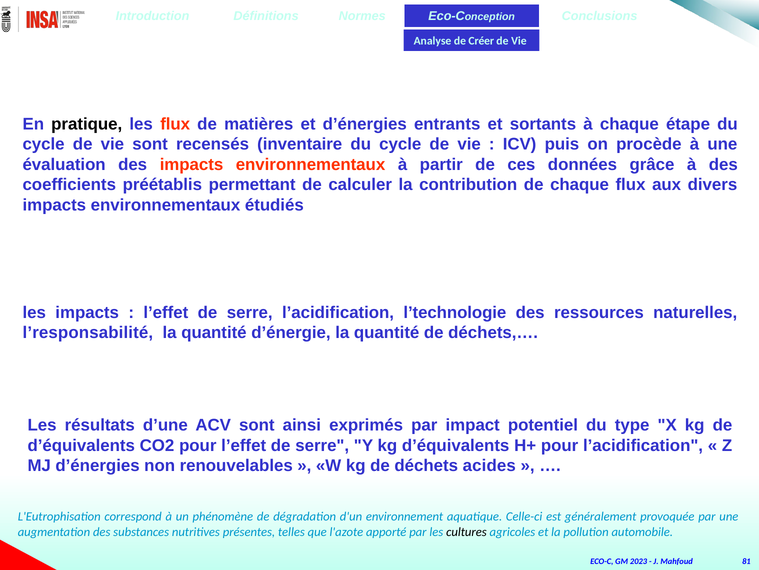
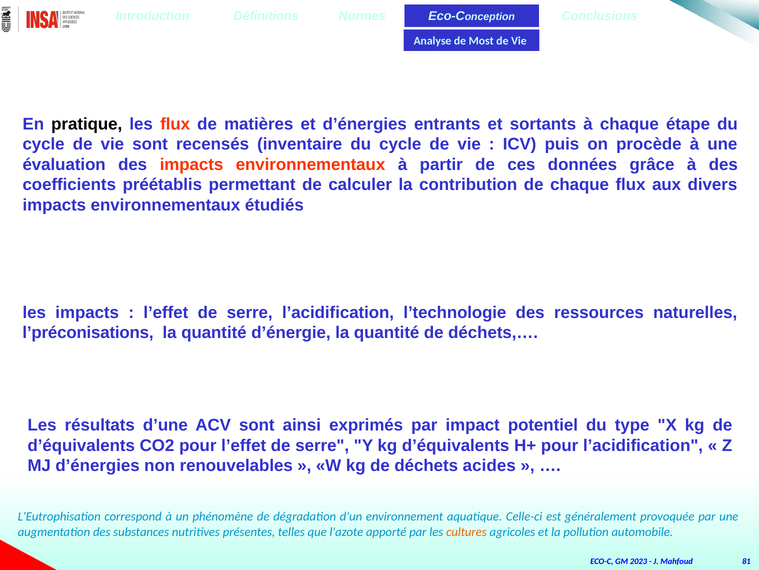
Créer: Créer -> Most (481, 41)
l’responsabilité: l’responsabilité -> l’préconisations (88, 332)
cultures colour: black -> orange (466, 531)
